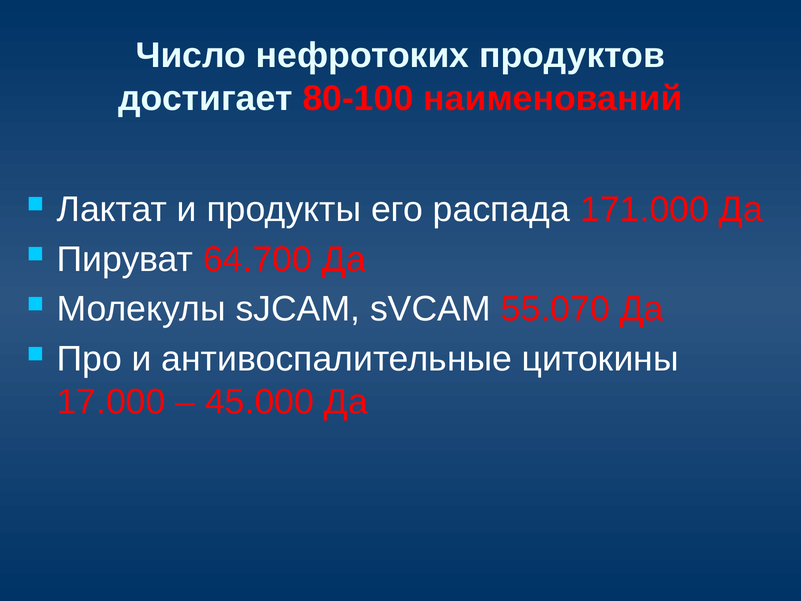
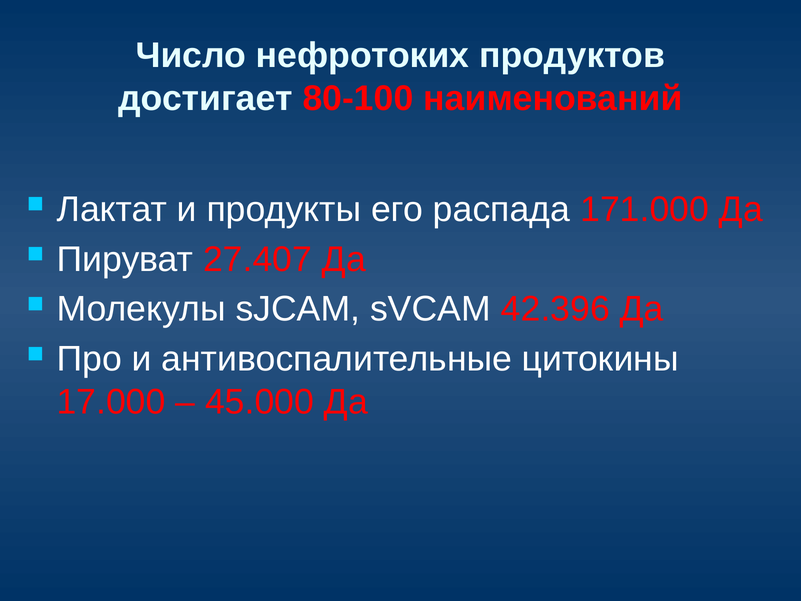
64.700: 64.700 -> 27.407 (258, 259)
55.070: 55.070 -> 42.396 (555, 309)
